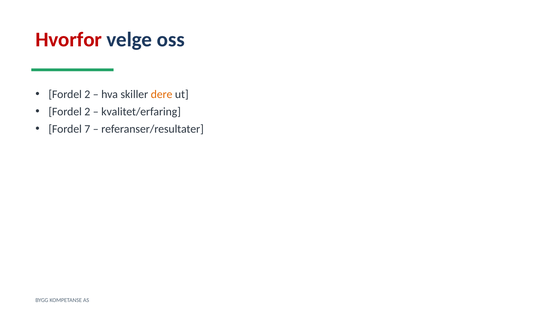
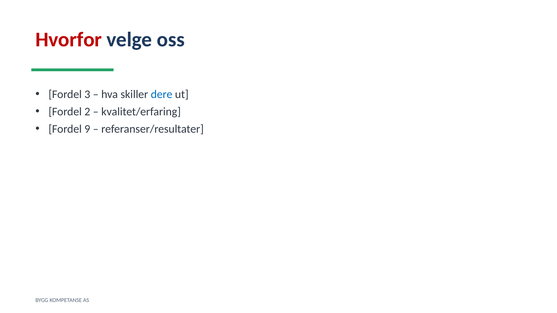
2: 2 -> 3 (87, 94)
dere colour: orange -> blue (162, 94)
7: 7 -> 9 (87, 129)
